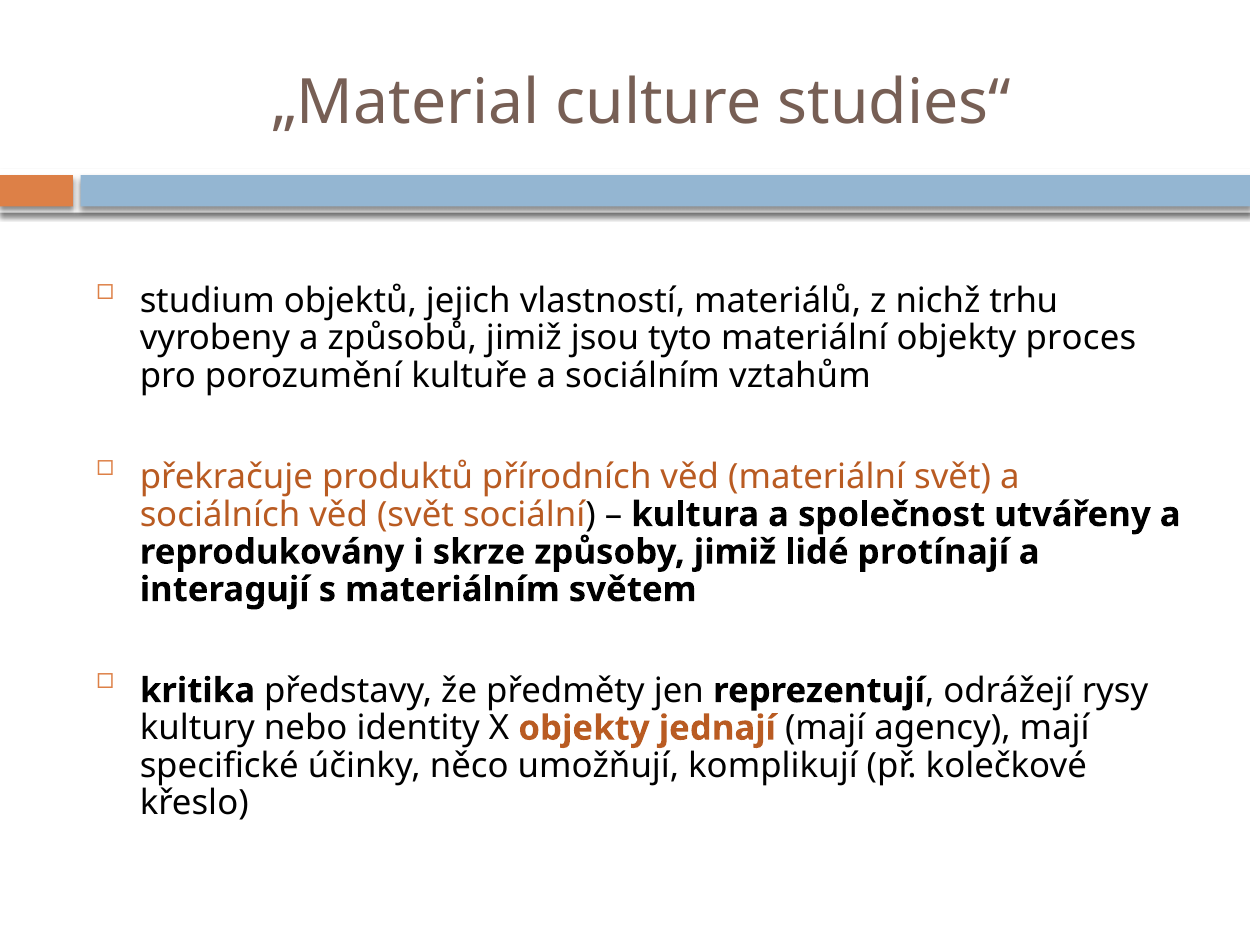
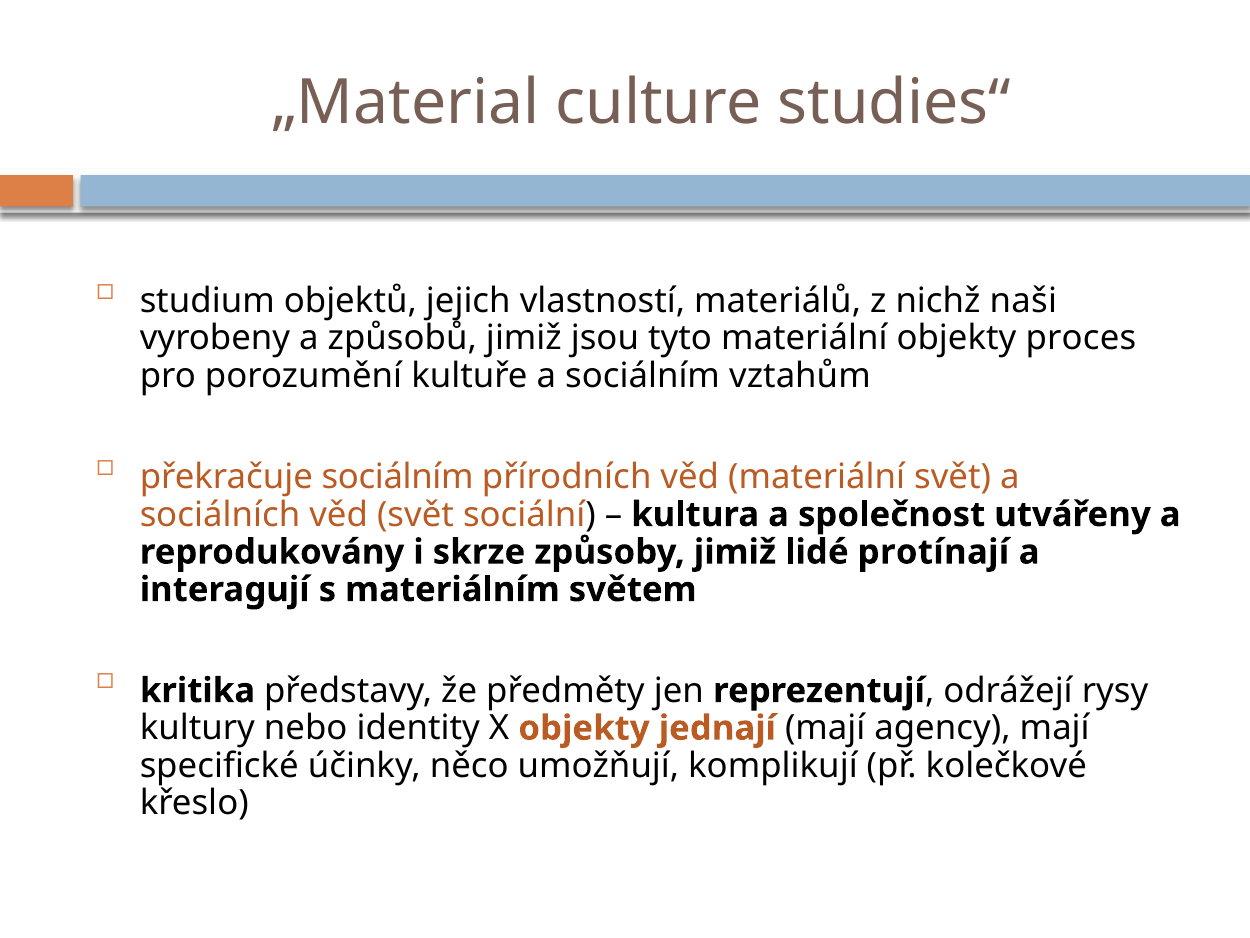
trhu: trhu -> naši (1023, 301)
překračuje produktů: produktů -> sociálním (398, 477)
